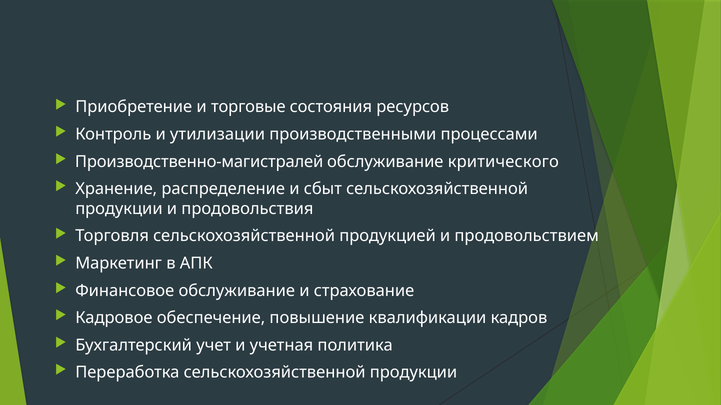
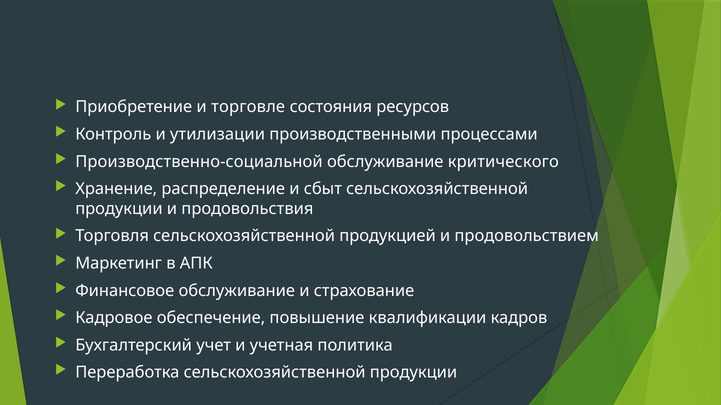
торговые: торговые -> торговле (248, 107)
Производственно-магистралей: Производственно-магистралей -> Производственно-социальной (199, 162)
